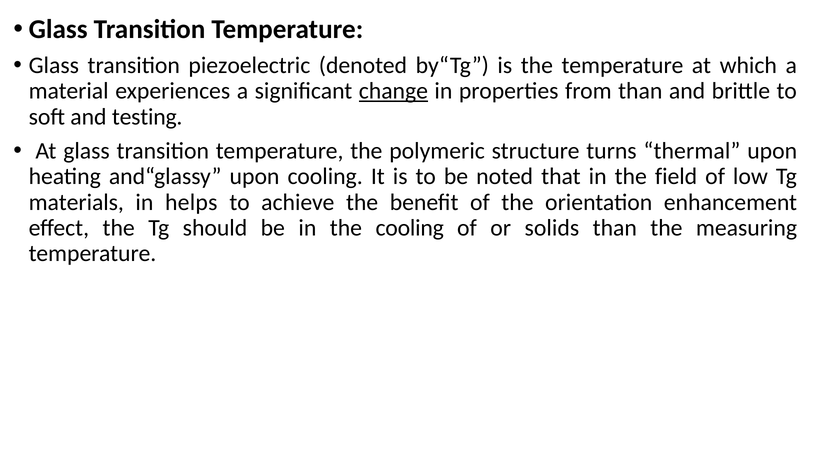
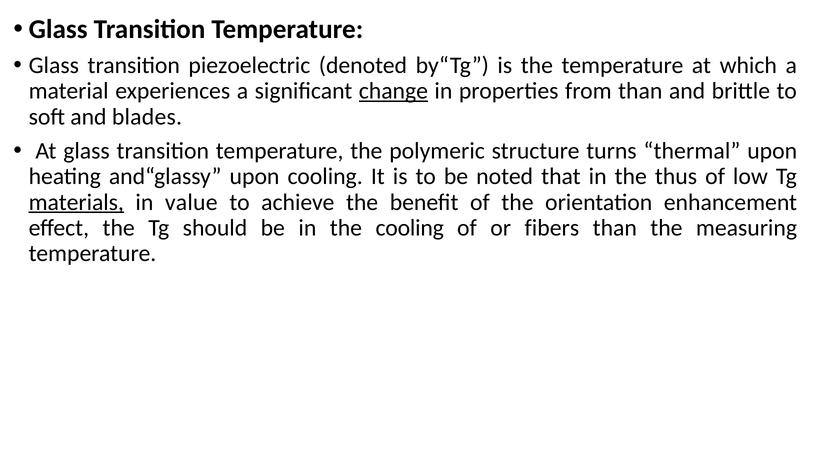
testing: testing -> blades (147, 117)
field: field -> thus (676, 176)
materials underline: none -> present (76, 202)
helps: helps -> value (191, 202)
solids: solids -> fibers (552, 228)
